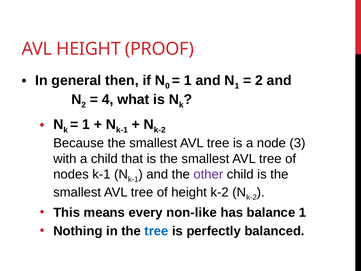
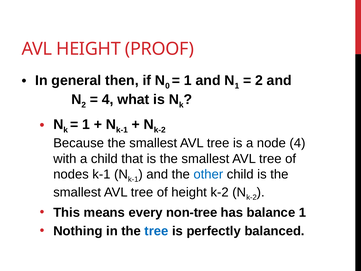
node 3: 3 -> 4 (297, 143)
other colour: purple -> blue (208, 174)
non-like: non-like -> non-tree (192, 212)
